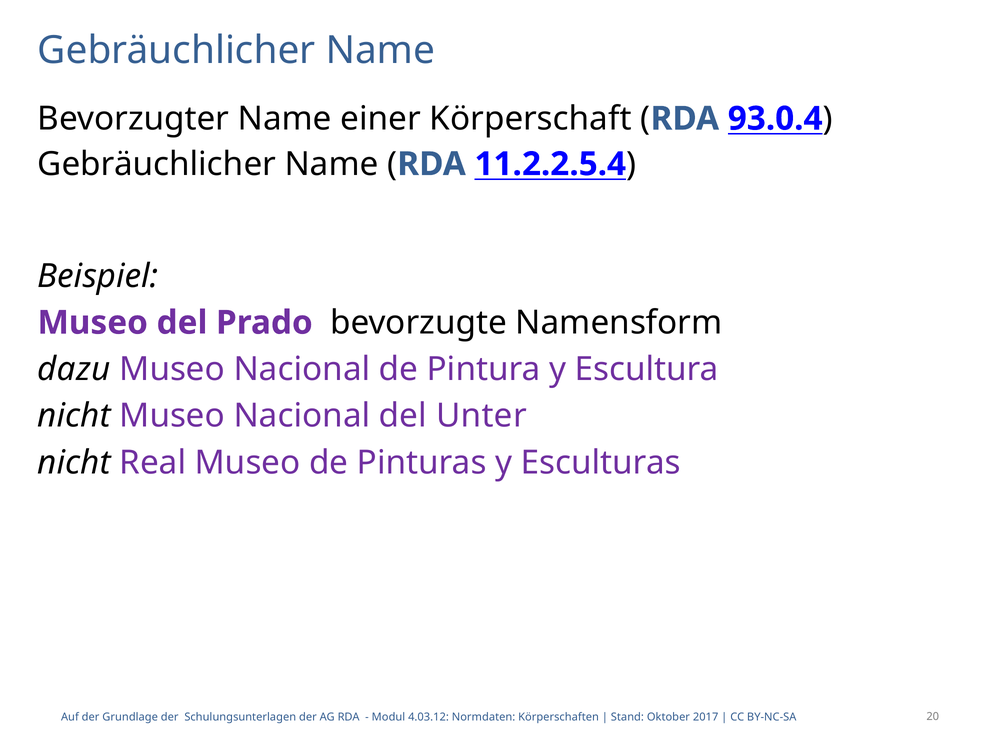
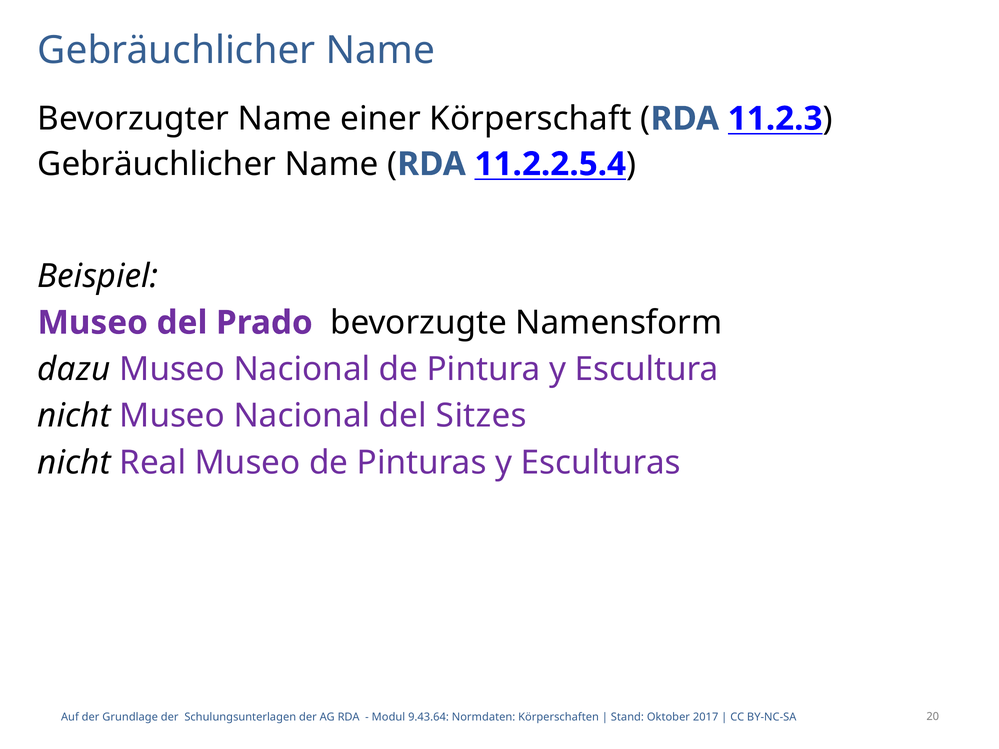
93.0.4: 93.0.4 -> 11.2.3 (775, 119)
Unter: Unter -> Sitzes (481, 416)
4.03.12: 4.03.12 -> 9.43.64 (429, 717)
